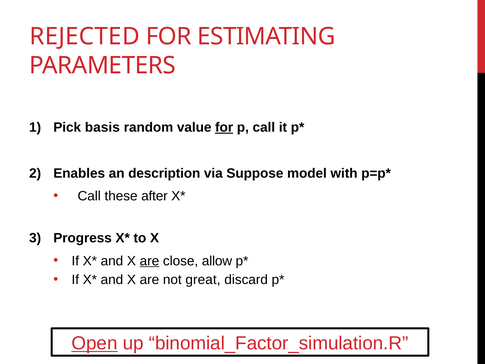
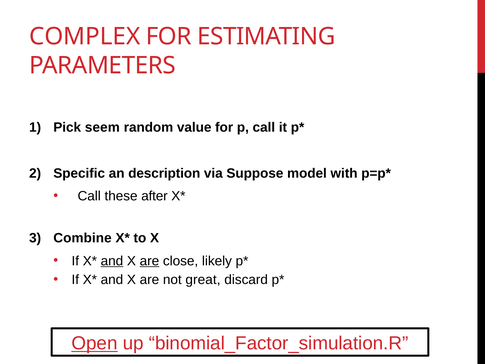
REJECTED: REJECTED -> COMPLEX (85, 36)
basis: basis -> seem (102, 127)
for underline: present -> none (224, 127)
Enables: Enables -> Specific (79, 173)
Progress: Progress -> Combine (82, 238)
and underline: none -> present (112, 261)
allow: allow -> likely (217, 261)
